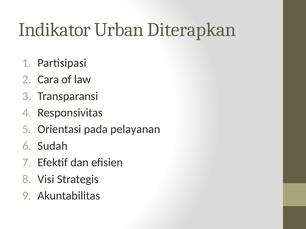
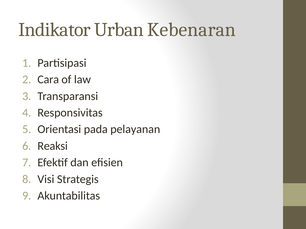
Diterapkan: Diterapkan -> Kebenaran (192, 30)
Sudah: Sudah -> Reaksi (53, 146)
